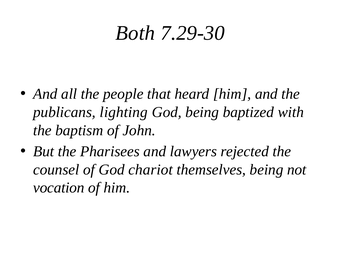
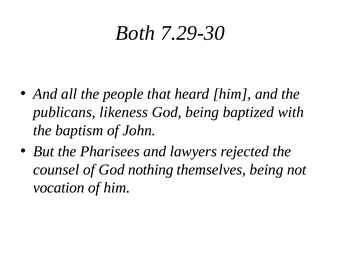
lighting: lighting -> likeness (124, 112)
chariot: chariot -> nothing (151, 170)
